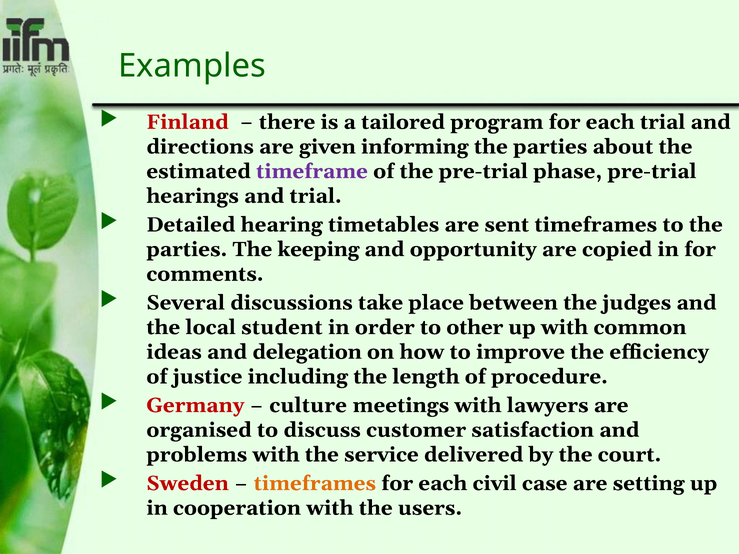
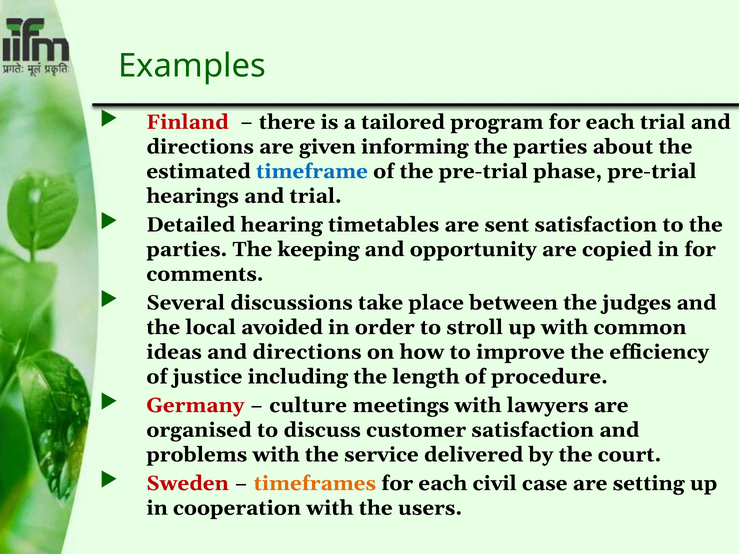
timeframe colour: purple -> blue (312, 171)
sent timeframes: timeframes -> satisfaction (596, 225)
student: student -> avoided (282, 327)
other: other -> stroll (475, 327)
ideas and delegation: delegation -> directions (307, 352)
